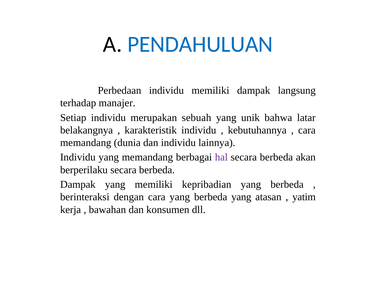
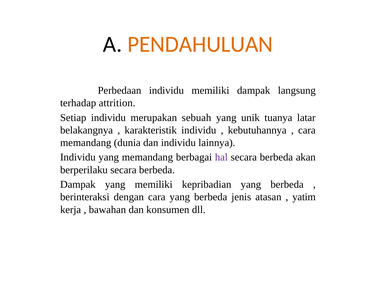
PENDAHULUAN colour: blue -> orange (200, 44)
manajer: manajer -> attrition (117, 103)
bahwa: bahwa -> tuanya (278, 118)
berbeda yang: yang -> jenis (241, 197)
